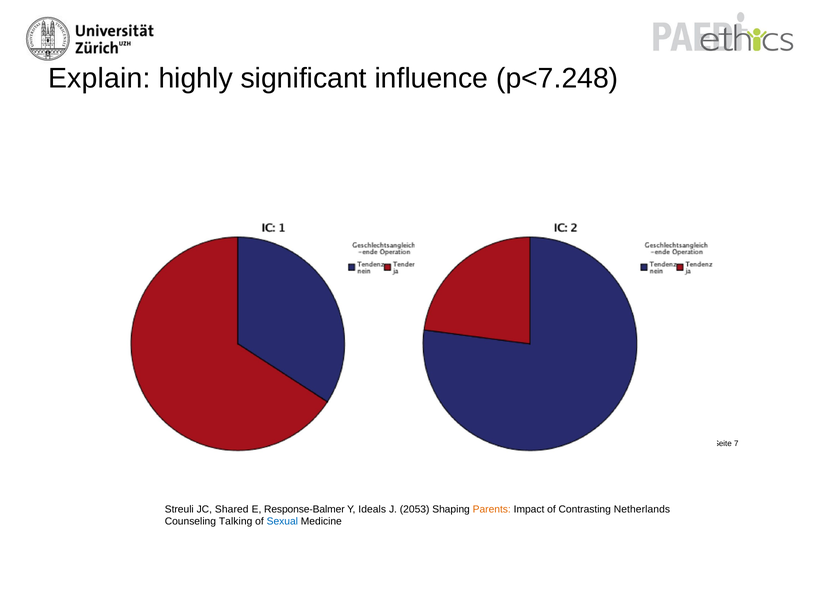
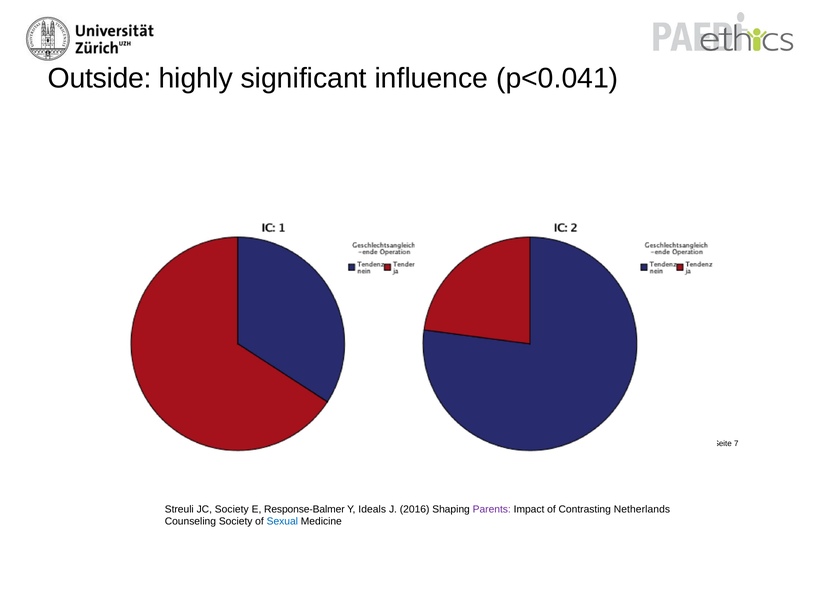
Explain: Explain -> Outside (100, 79)
p<7.248: p<7.248 -> p<0.041 (557, 79)
JC Shared: Shared -> Society (232, 509)
2053: 2053 -> 2016 (415, 509)
Parents colour: orange -> purple (492, 509)
Counseling Talking: Talking -> Society (236, 522)
